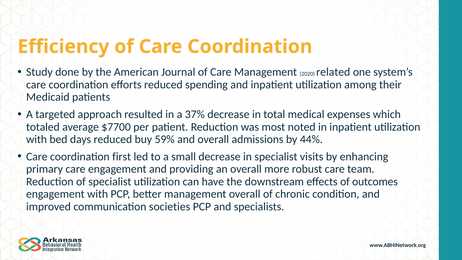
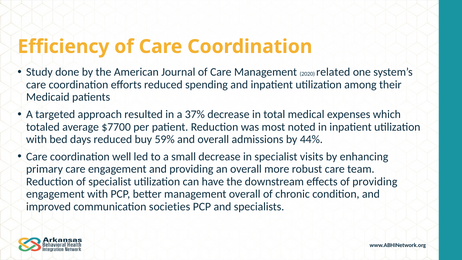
first: first -> well (122, 157)
of outcomes: outcomes -> providing (375, 182)
